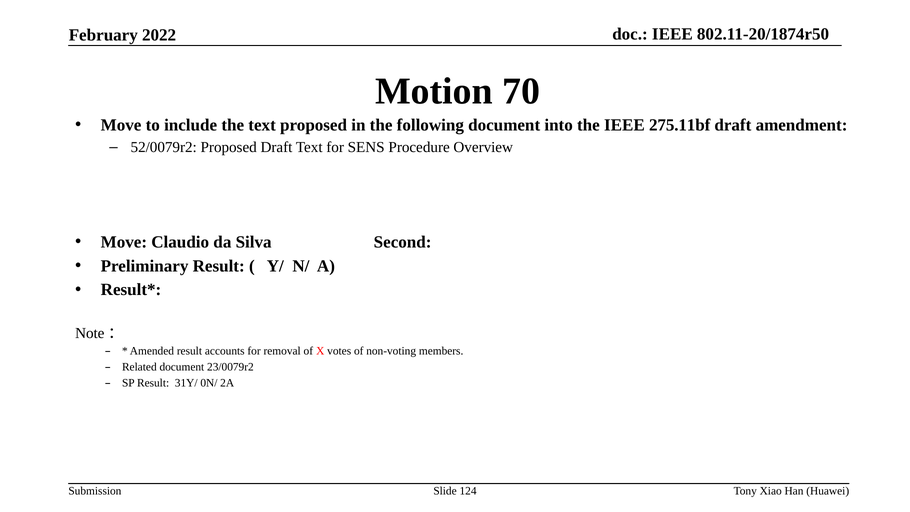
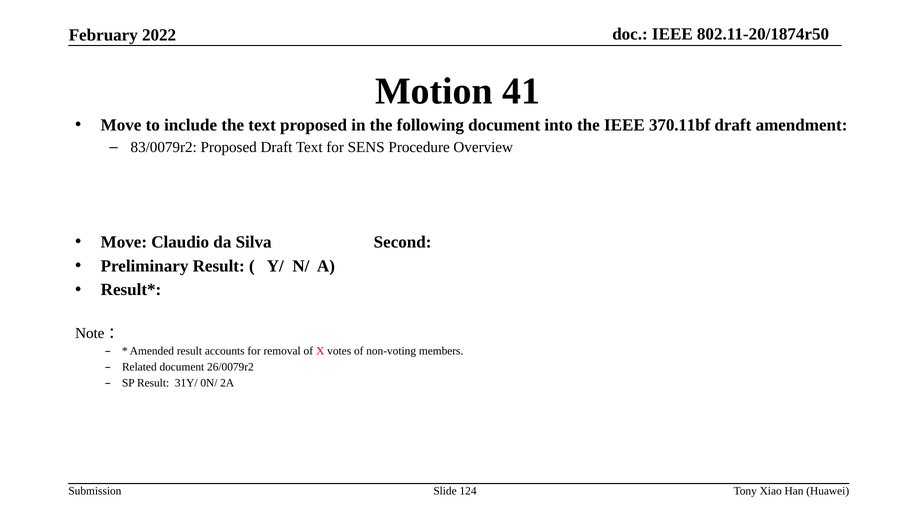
70: 70 -> 41 (521, 91)
275.11bf: 275.11bf -> 370.11bf (680, 125)
52/0079r2: 52/0079r2 -> 83/0079r2 (164, 147)
23/0079r2: 23/0079r2 -> 26/0079r2 (230, 367)
